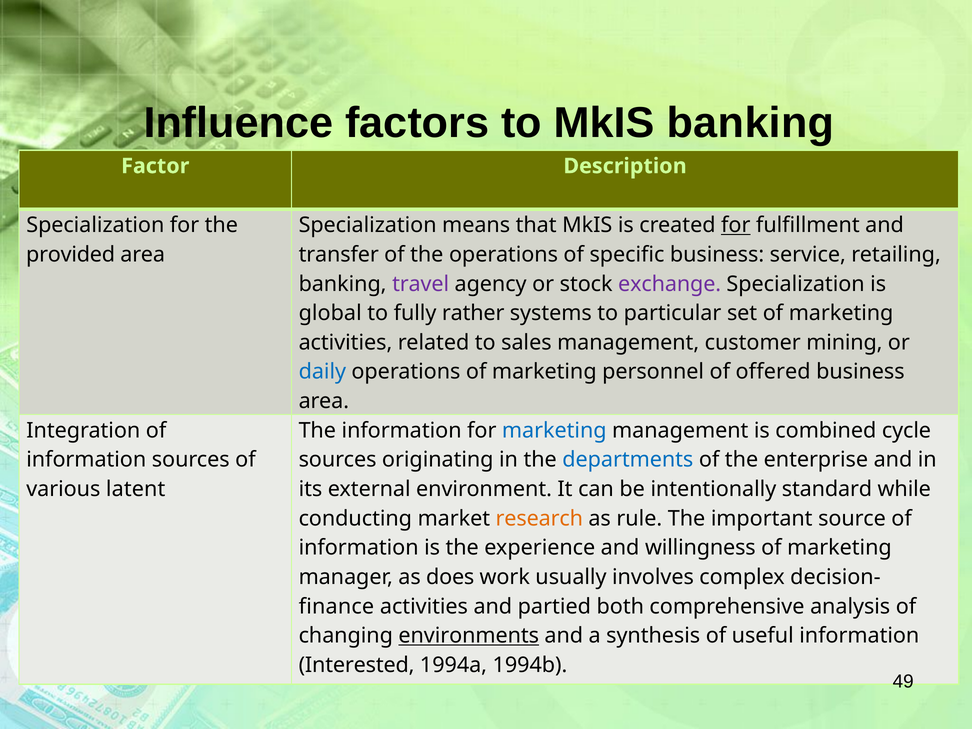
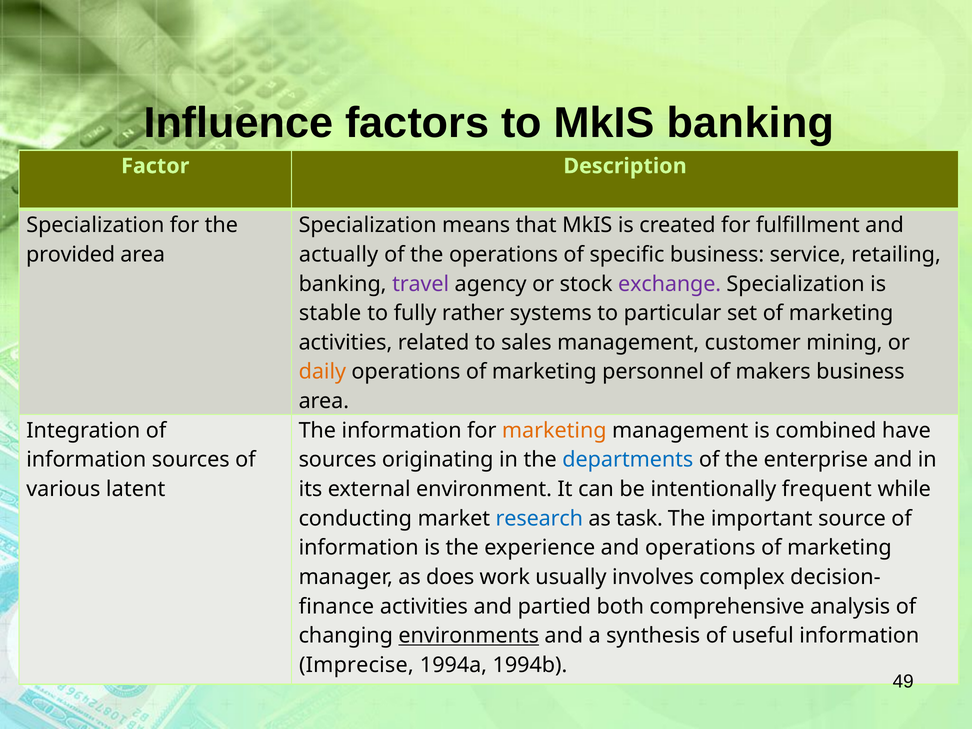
for underline: present -> none (736, 225)
transfer: transfer -> actually (339, 255)
global: global -> stable (330, 313)
daily colour: blue -> orange (322, 372)
offered: offered -> makers (773, 372)
marketing colour: blue -> orange (554, 431)
cycle: cycle -> have (906, 431)
standard: standard -> frequent (827, 489)
research colour: orange -> blue (539, 518)
rule: rule -> task (639, 518)
and willingness: willingness -> operations (700, 548)
Interested: Interested -> Imprecise (356, 665)
